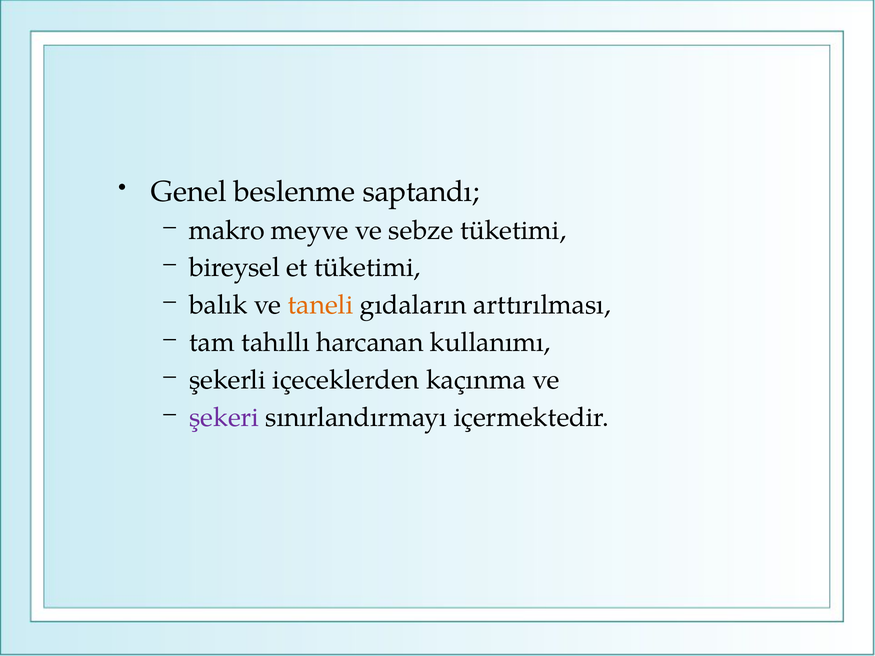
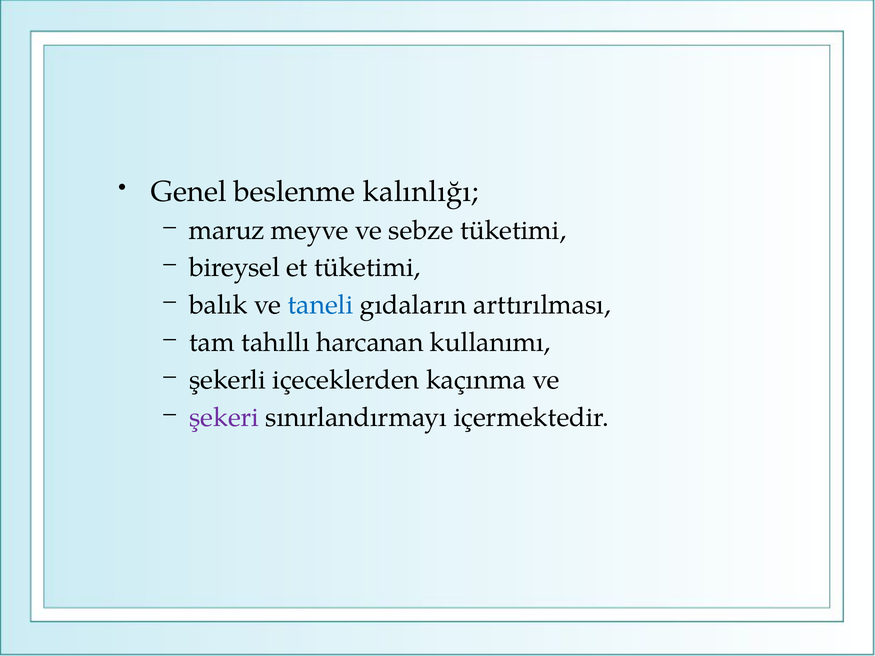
saptandı: saptandı -> kalınlığı (421, 192)
makro: makro -> maruz (227, 230)
taneli colour: orange -> blue (320, 305)
